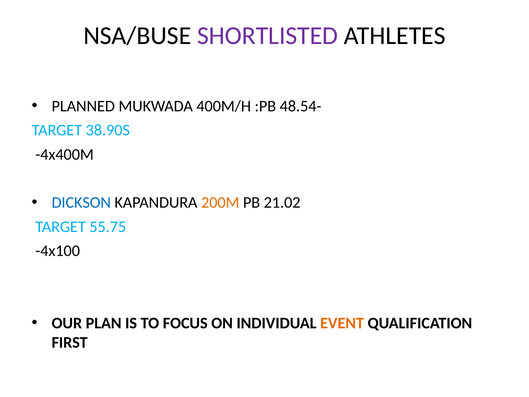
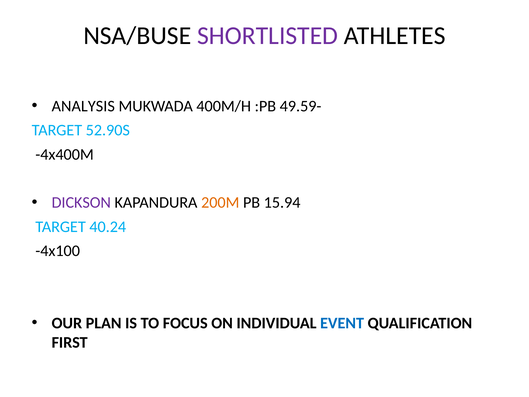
PLANNED: PLANNED -> ANALYSIS (83, 106)
48.54-: 48.54- -> 49.59- (301, 106)
38.90S: 38.90S -> 52.90S (108, 130)
DICKSON colour: blue -> purple (81, 202)
21.02: 21.02 -> 15.94 (282, 202)
55.75: 55.75 -> 40.24 (108, 227)
EVENT colour: orange -> blue (342, 323)
